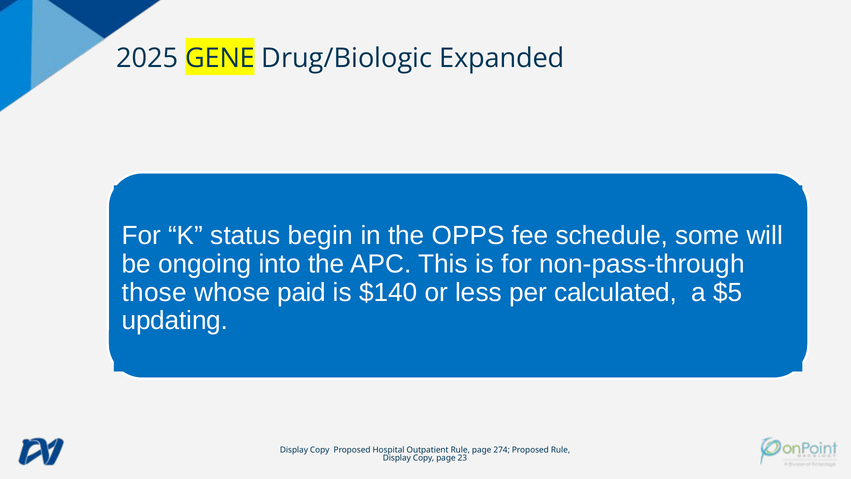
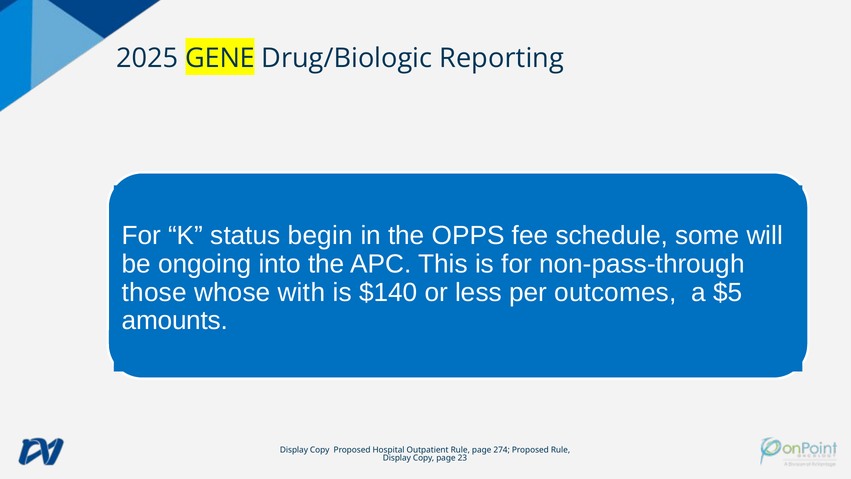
Expanded: Expanded -> Reporting (502, 58)
paid: paid -> with (301, 292)
calculated: calculated -> outcomes (615, 292)
updating: updating -> amounts (175, 321)
